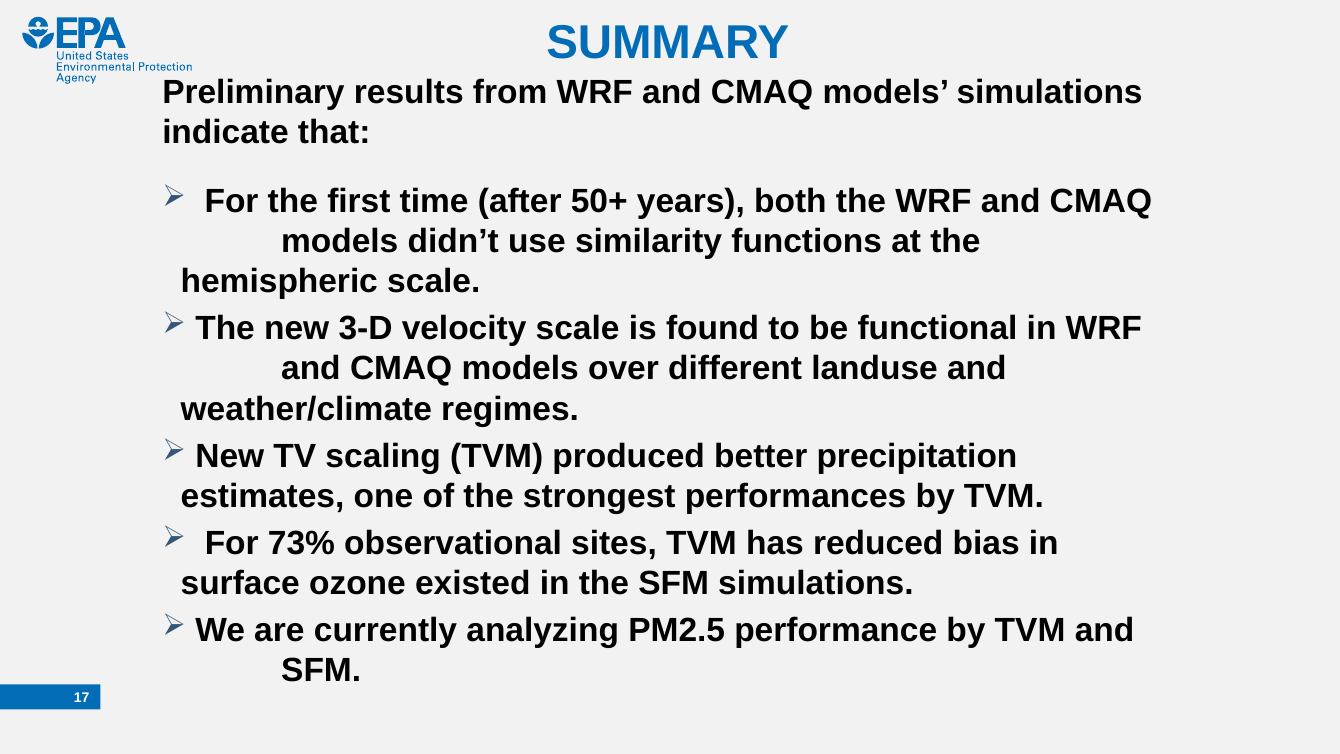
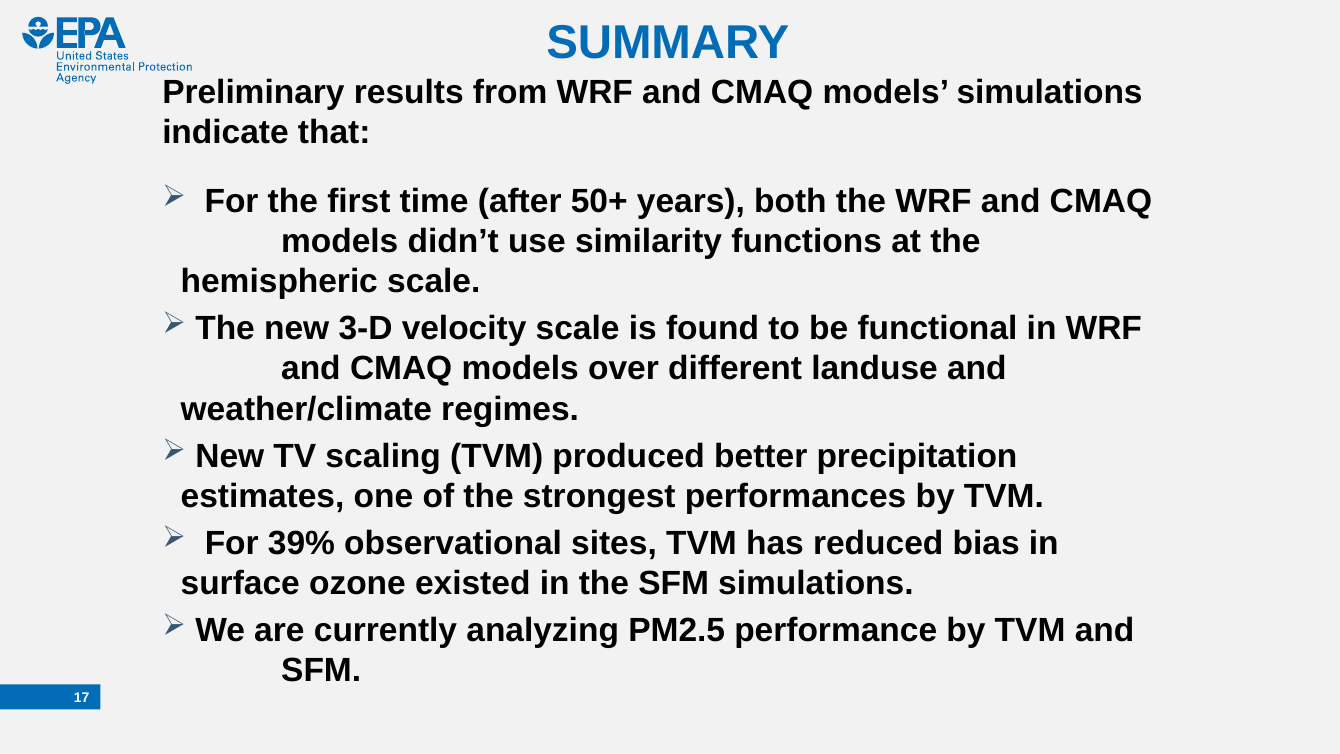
73%: 73% -> 39% (301, 543)
